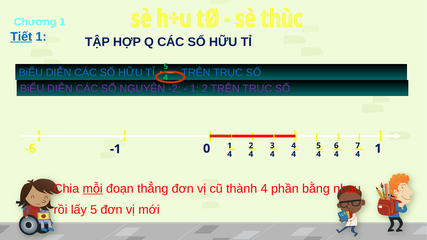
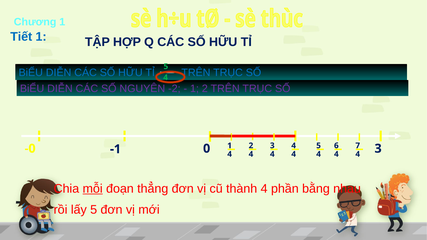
Tiết underline: present -> none (21, 37)
-6: -6 -> -0 (30, 149)
0 1: 1 -> 3 (378, 149)
